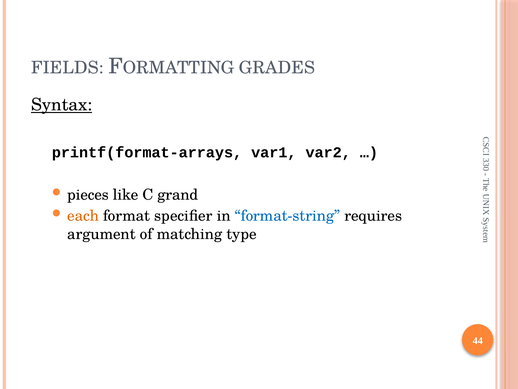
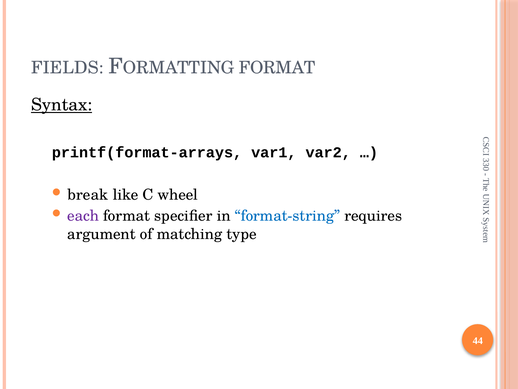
GRADES: GRADES -> FORMAT (277, 68)
pieces: pieces -> break (88, 194)
grand: grand -> wheel (178, 194)
each colour: orange -> purple (83, 216)
